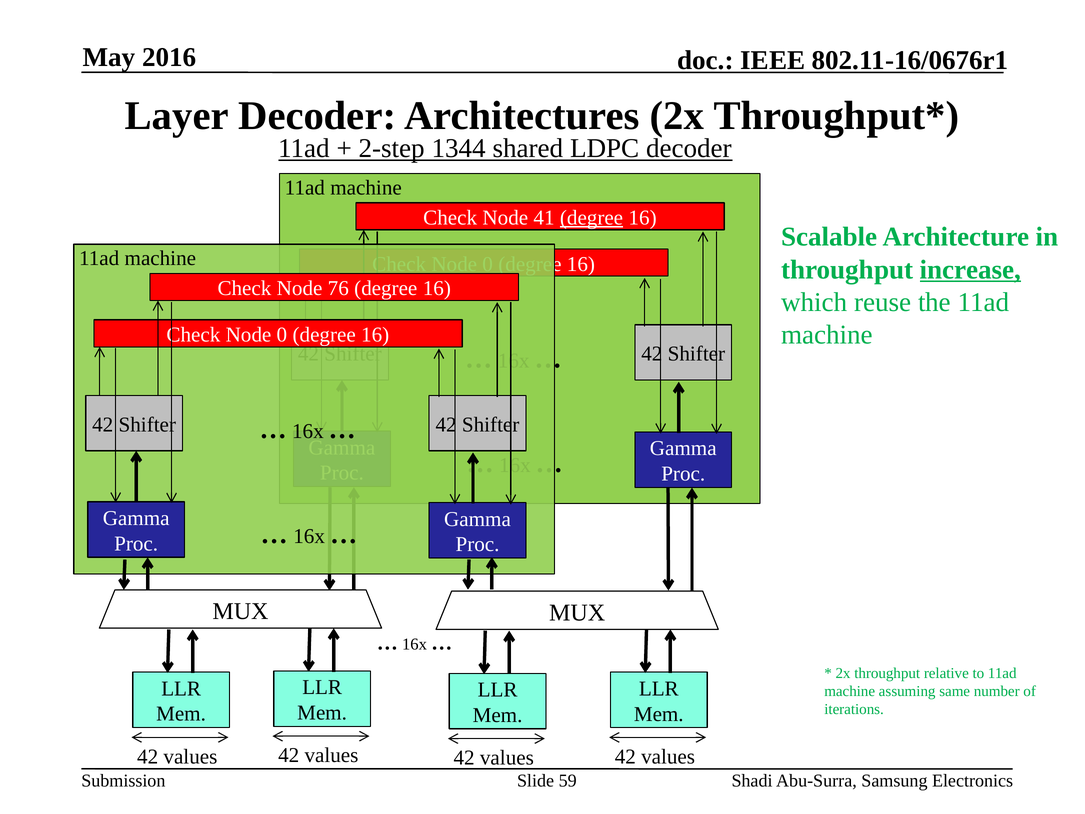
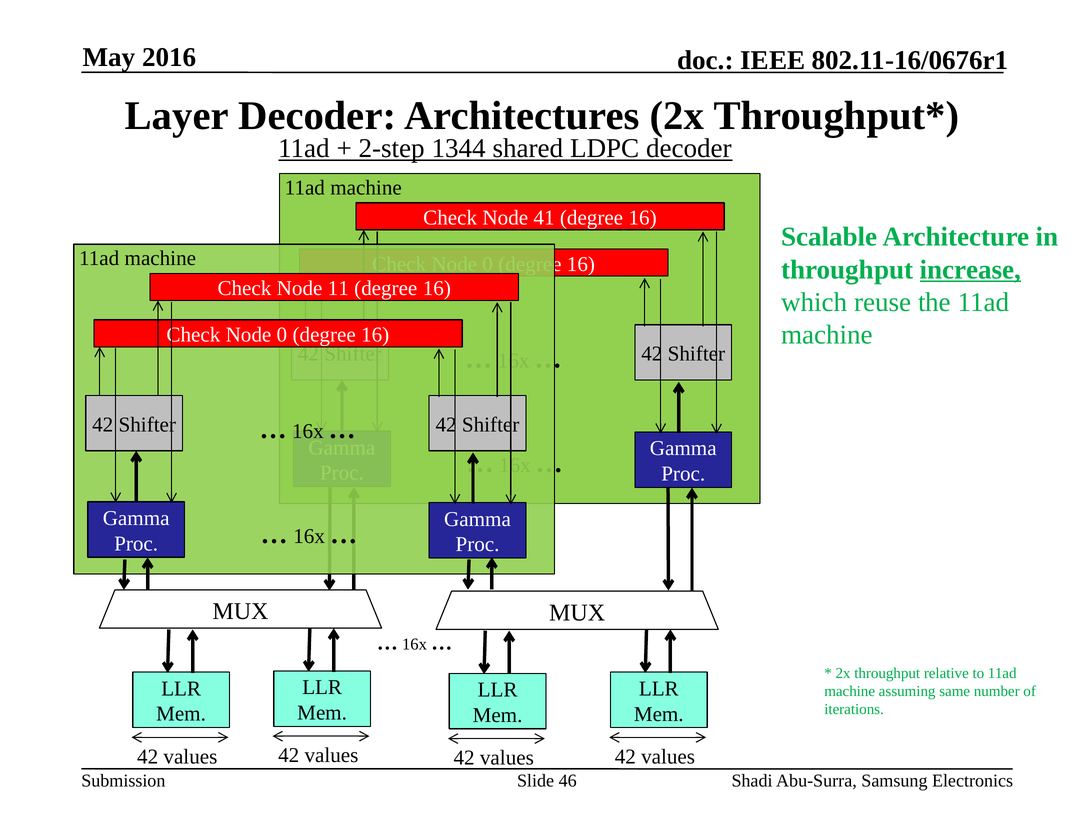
degree underline: present -> none (592, 218)
76: 76 -> 11 (338, 288)
59: 59 -> 46 (568, 780)
